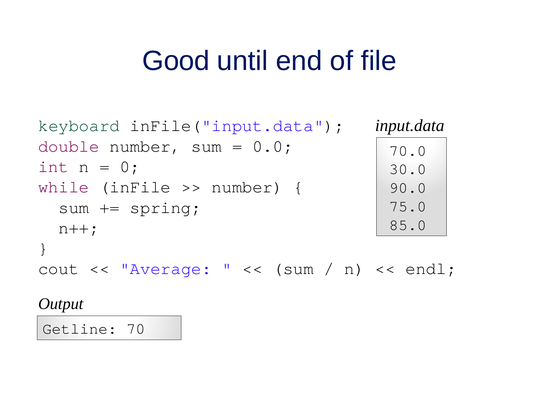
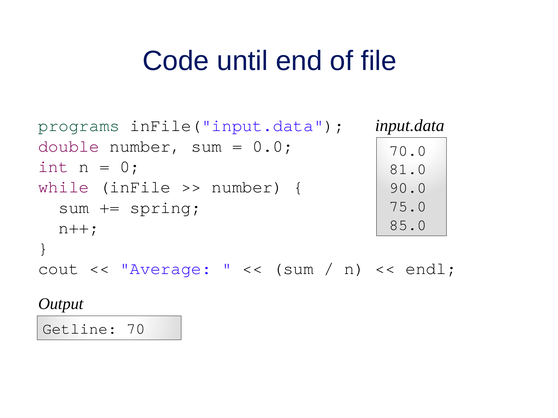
Good: Good -> Code (176, 61)
keyboard: keyboard -> programs (79, 126)
30.0: 30.0 -> 81.0 (408, 169)
